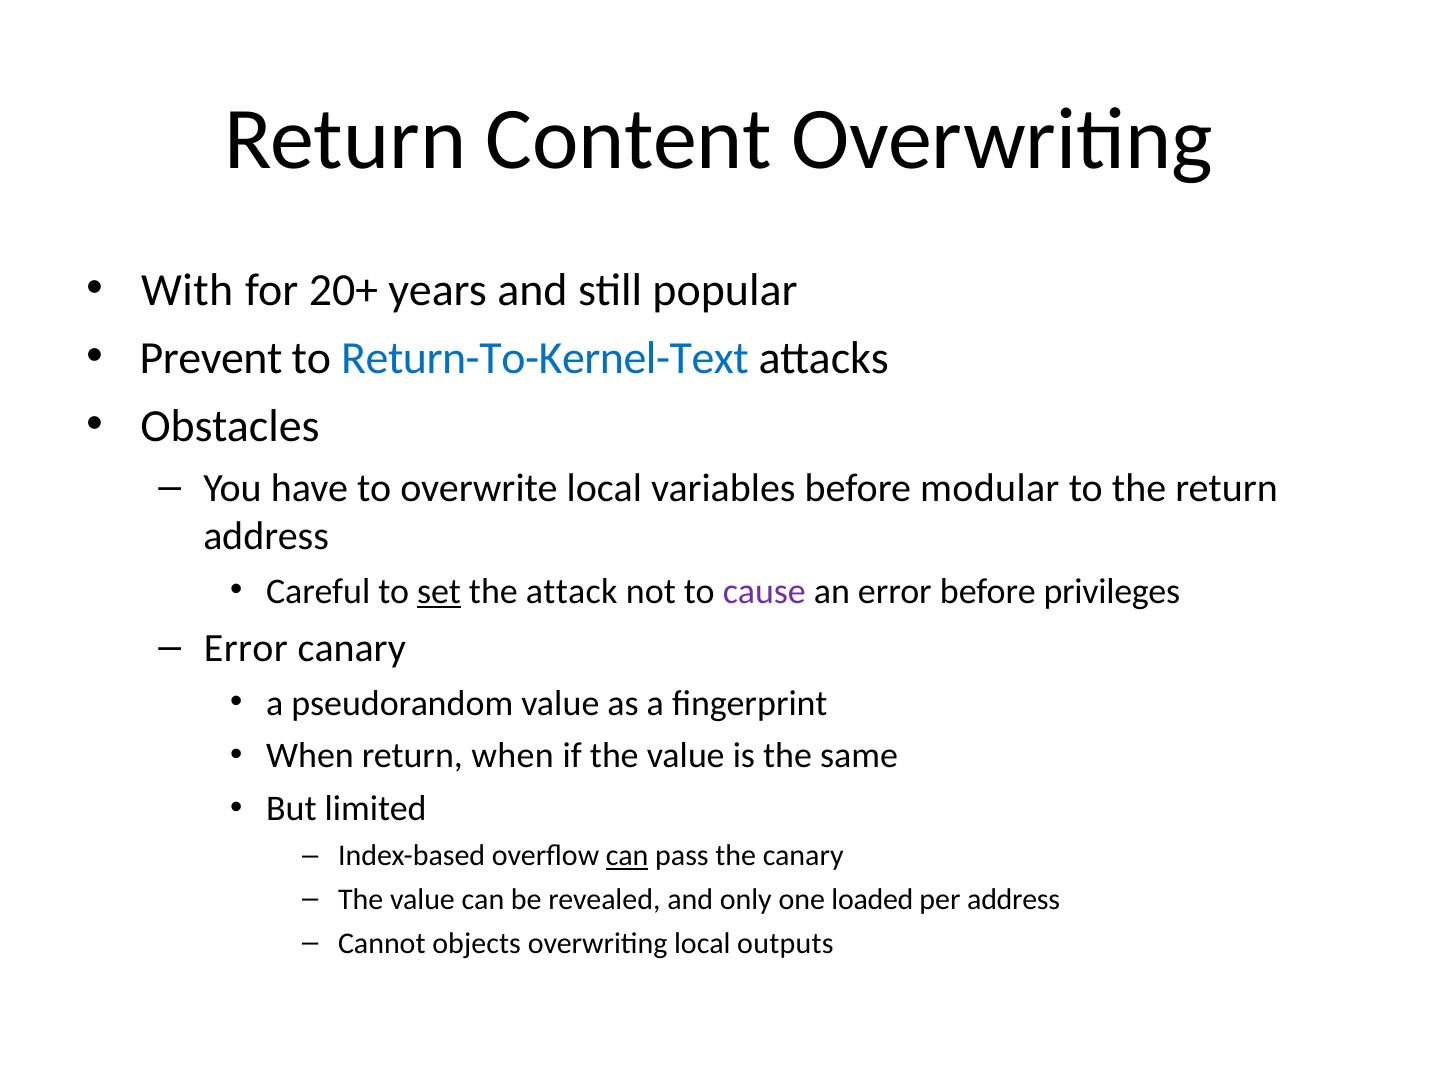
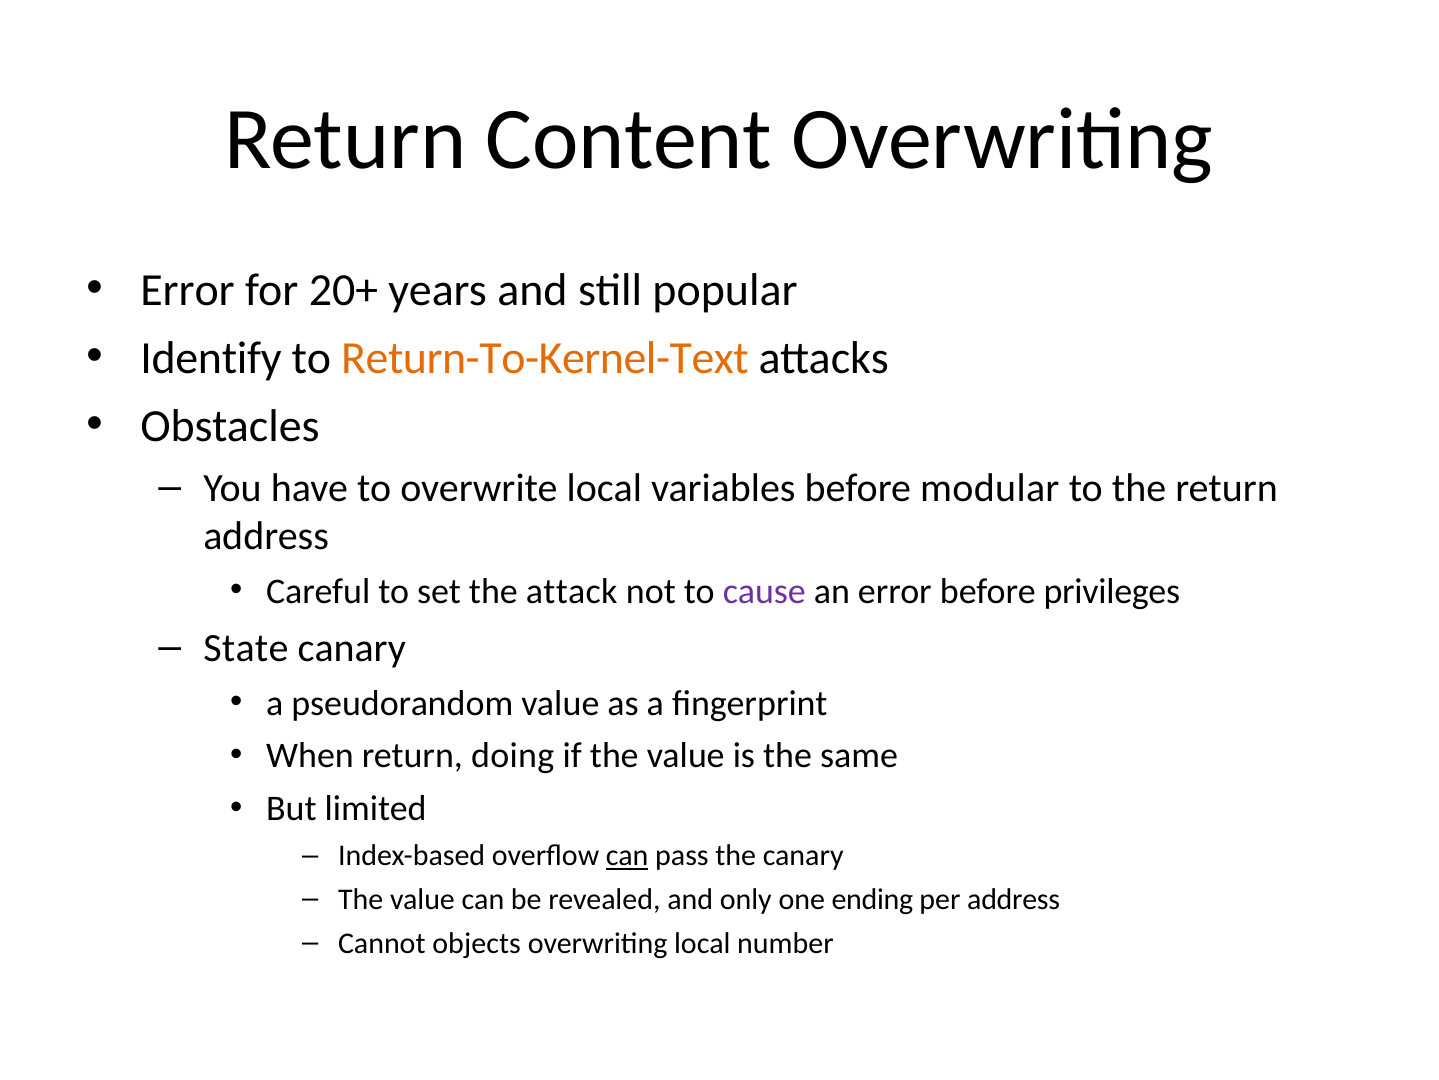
With: With -> Error (188, 290)
Prevent: Prevent -> Identify (211, 358)
Return-To-Kernel-Text colour: blue -> orange (545, 358)
set underline: present -> none (439, 591)
Error: Error -> State (246, 648)
return when: when -> doing (513, 756)
loaded: loaded -> ending (872, 899)
outputs: outputs -> number (785, 943)
